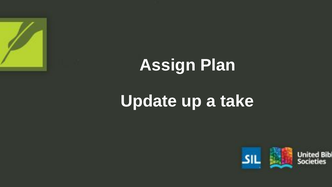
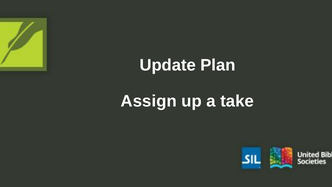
Assign: Assign -> Update (168, 65)
Update: Update -> Assign (149, 101)
